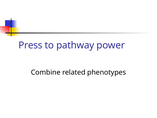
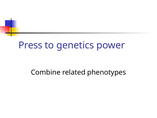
pathway: pathway -> genetics (75, 45)
